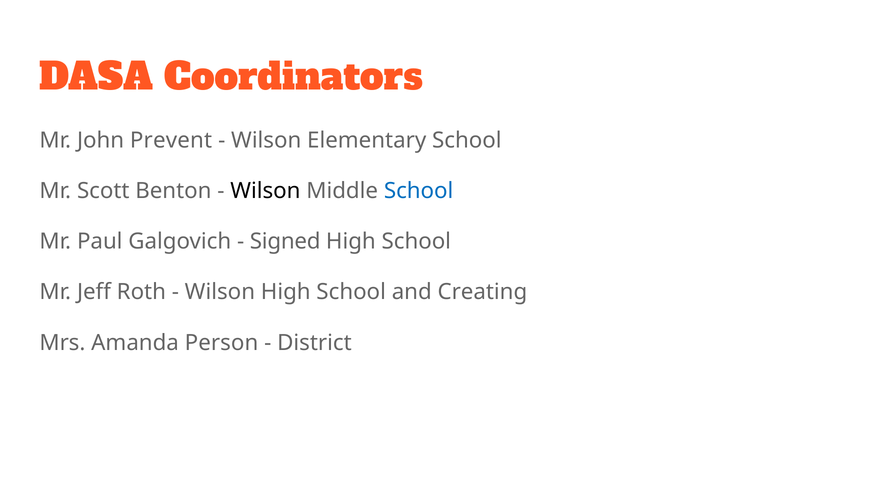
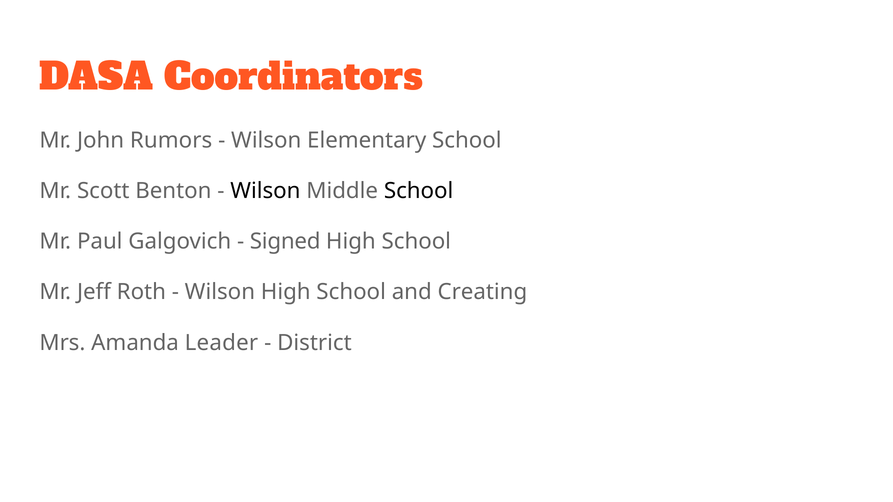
Prevent: Prevent -> Rumors (171, 140)
School colour: blue -> black (419, 191)
Person: Person -> Leader (221, 343)
